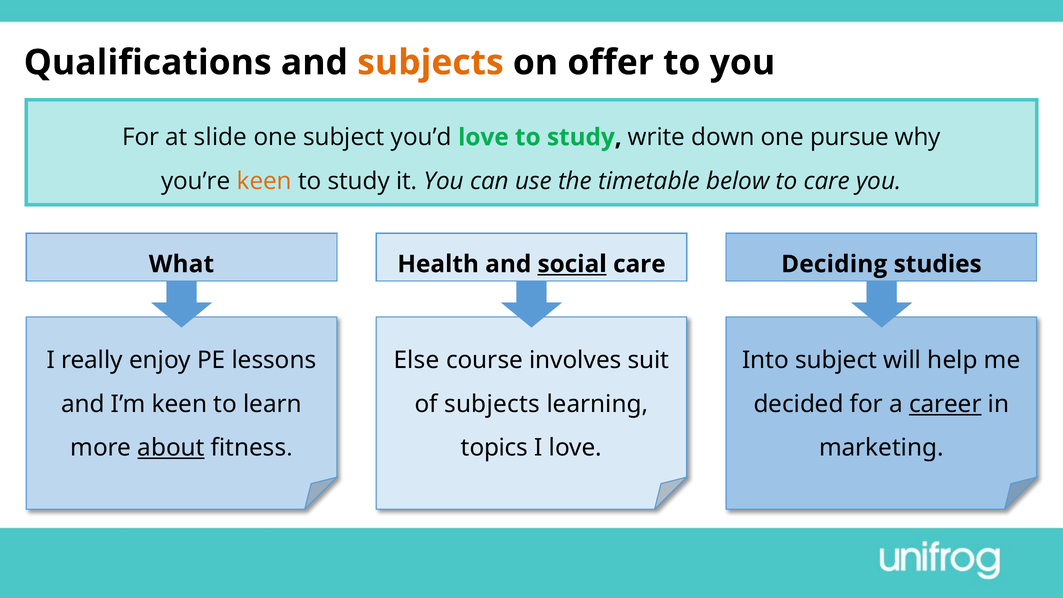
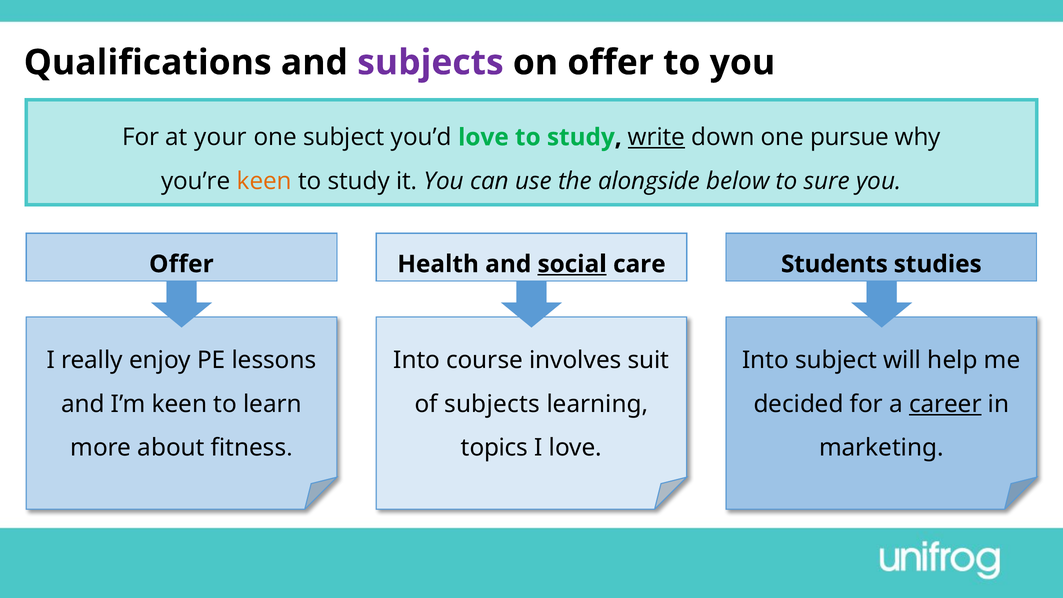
subjects colour: orange -> purple (430, 63)
slide: slide -> your (220, 137)
write underline: none -> present (656, 137)
timetable: timetable -> alongside (649, 181)
to care: care -> sure (827, 181)
What: What -> Offer (181, 264)
Deciding: Deciding -> Students (834, 264)
Else: Else -> Into (417, 360)
about underline: present -> none (171, 448)
